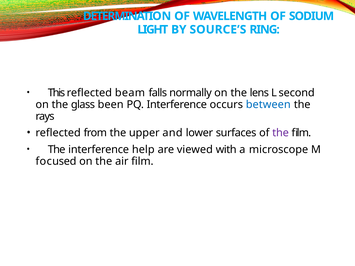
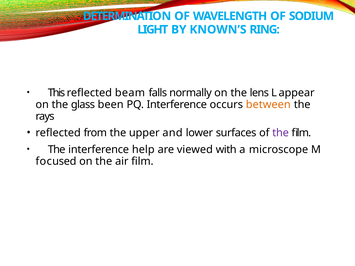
SOURCE’S: SOURCE’S -> KNOWN’S (218, 30)
second: second -> appear (297, 93)
between colour: blue -> orange (268, 105)
